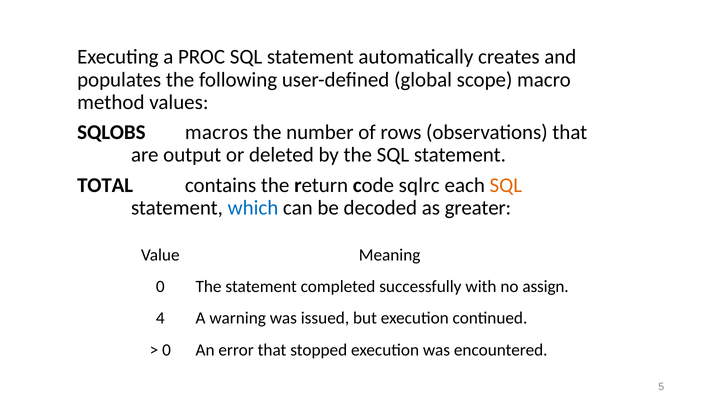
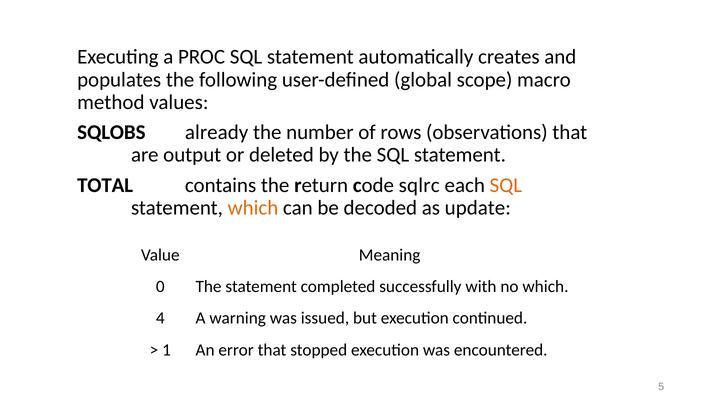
macros: macros -> already (217, 132)
which colour: blue -> orange (253, 208)
greater: greater -> update (478, 208)
no assign: assign -> which (545, 286)
0: 0 -> 1 (167, 349)
